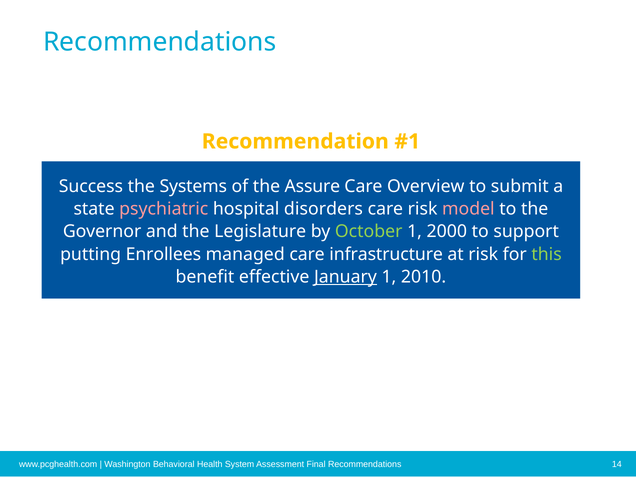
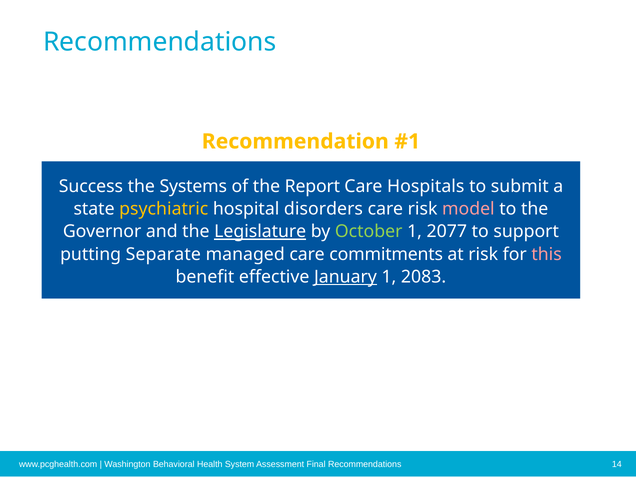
Assure: Assure -> Report (312, 186)
Overview: Overview -> Hospitals (426, 186)
psychiatric colour: pink -> yellow (164, 209)
Legislature underline: none -> present (260, 232)
2000: 2000 -> 2077 (447, 232)
Enrollees: Enrollees -> Separate (163, 254)
infrastructure: infrastructure -> commitments (386, 254)
this colour: light green -> pink (547, 254)
2010: 2010 -> 2083 (424, 277)
